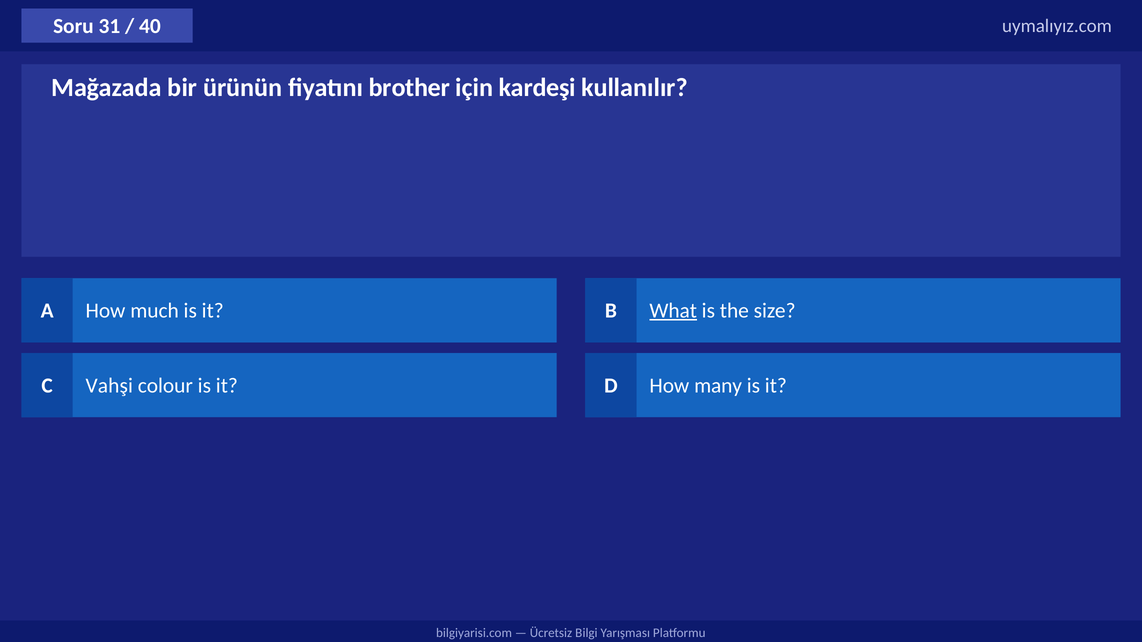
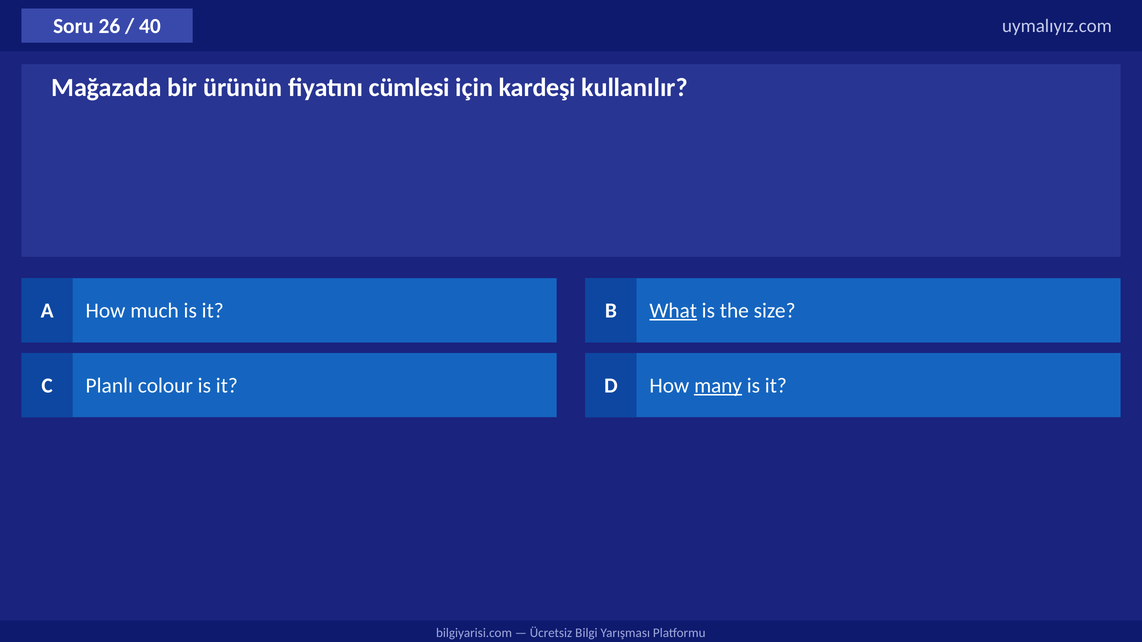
31: 31 -> 26 (109, 26)
brother: brother -> cümlesi (409, 88)
Vahşi: Vahşi -> Planlı (109, 386)
many underline: none -> present (718, 386)
